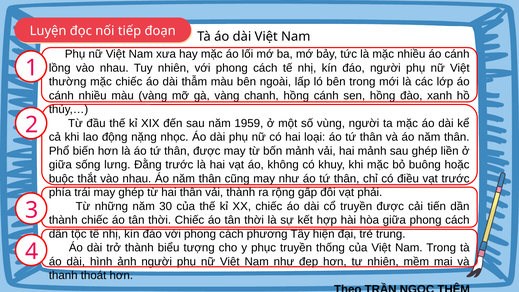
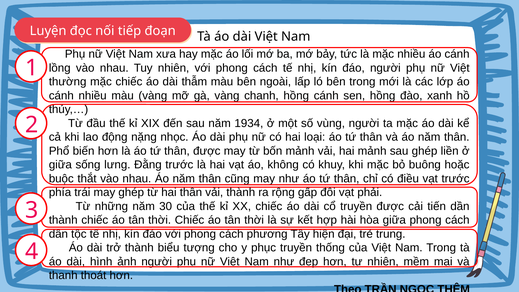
1959: 1959 -> 1934 (249, 123)
